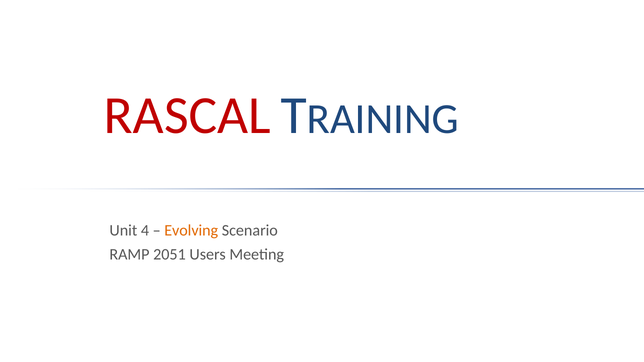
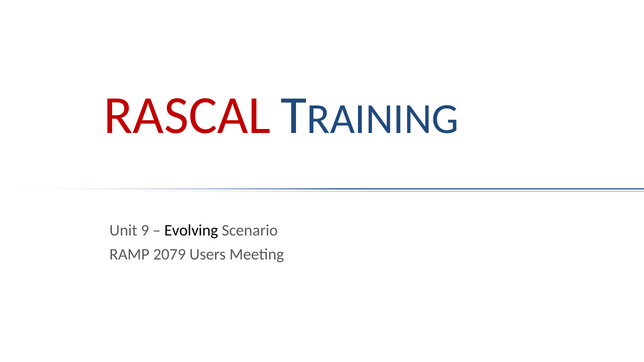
4: 4 -> 9 (145, 231)
Evolving colour: orange -> black (191, 231)
2051: 2051 -> 2079 (169, 255)
